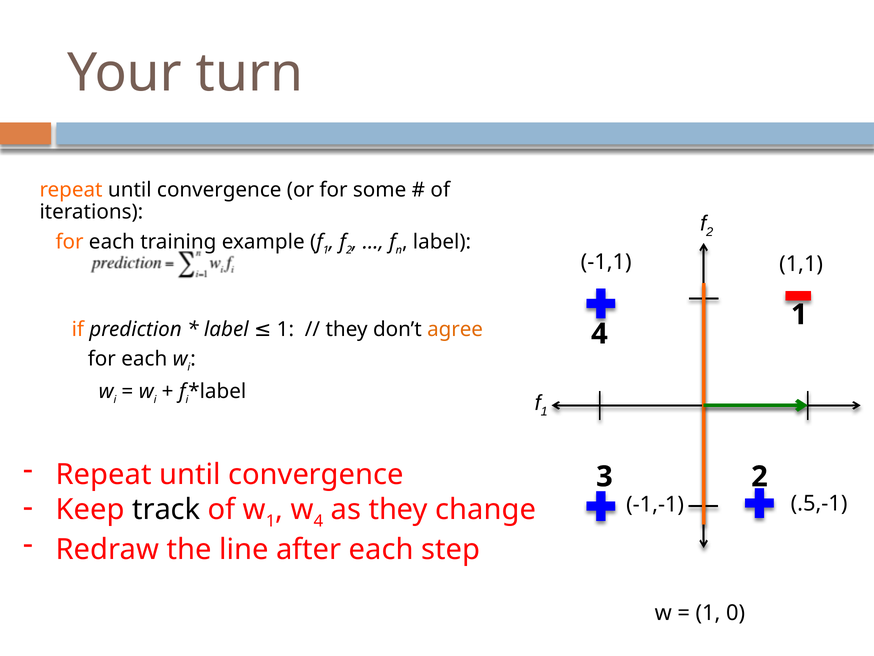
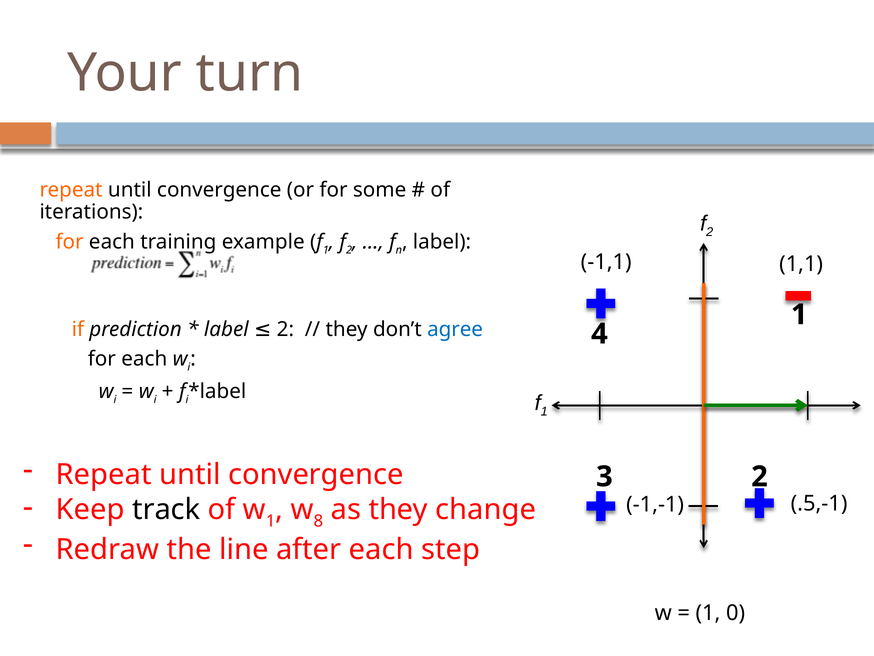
label 1: 1 -> 2 (285, 329)
agree colour: orange -> blue (455, 329)
w 4: 4 -> 8 (318, 521)
